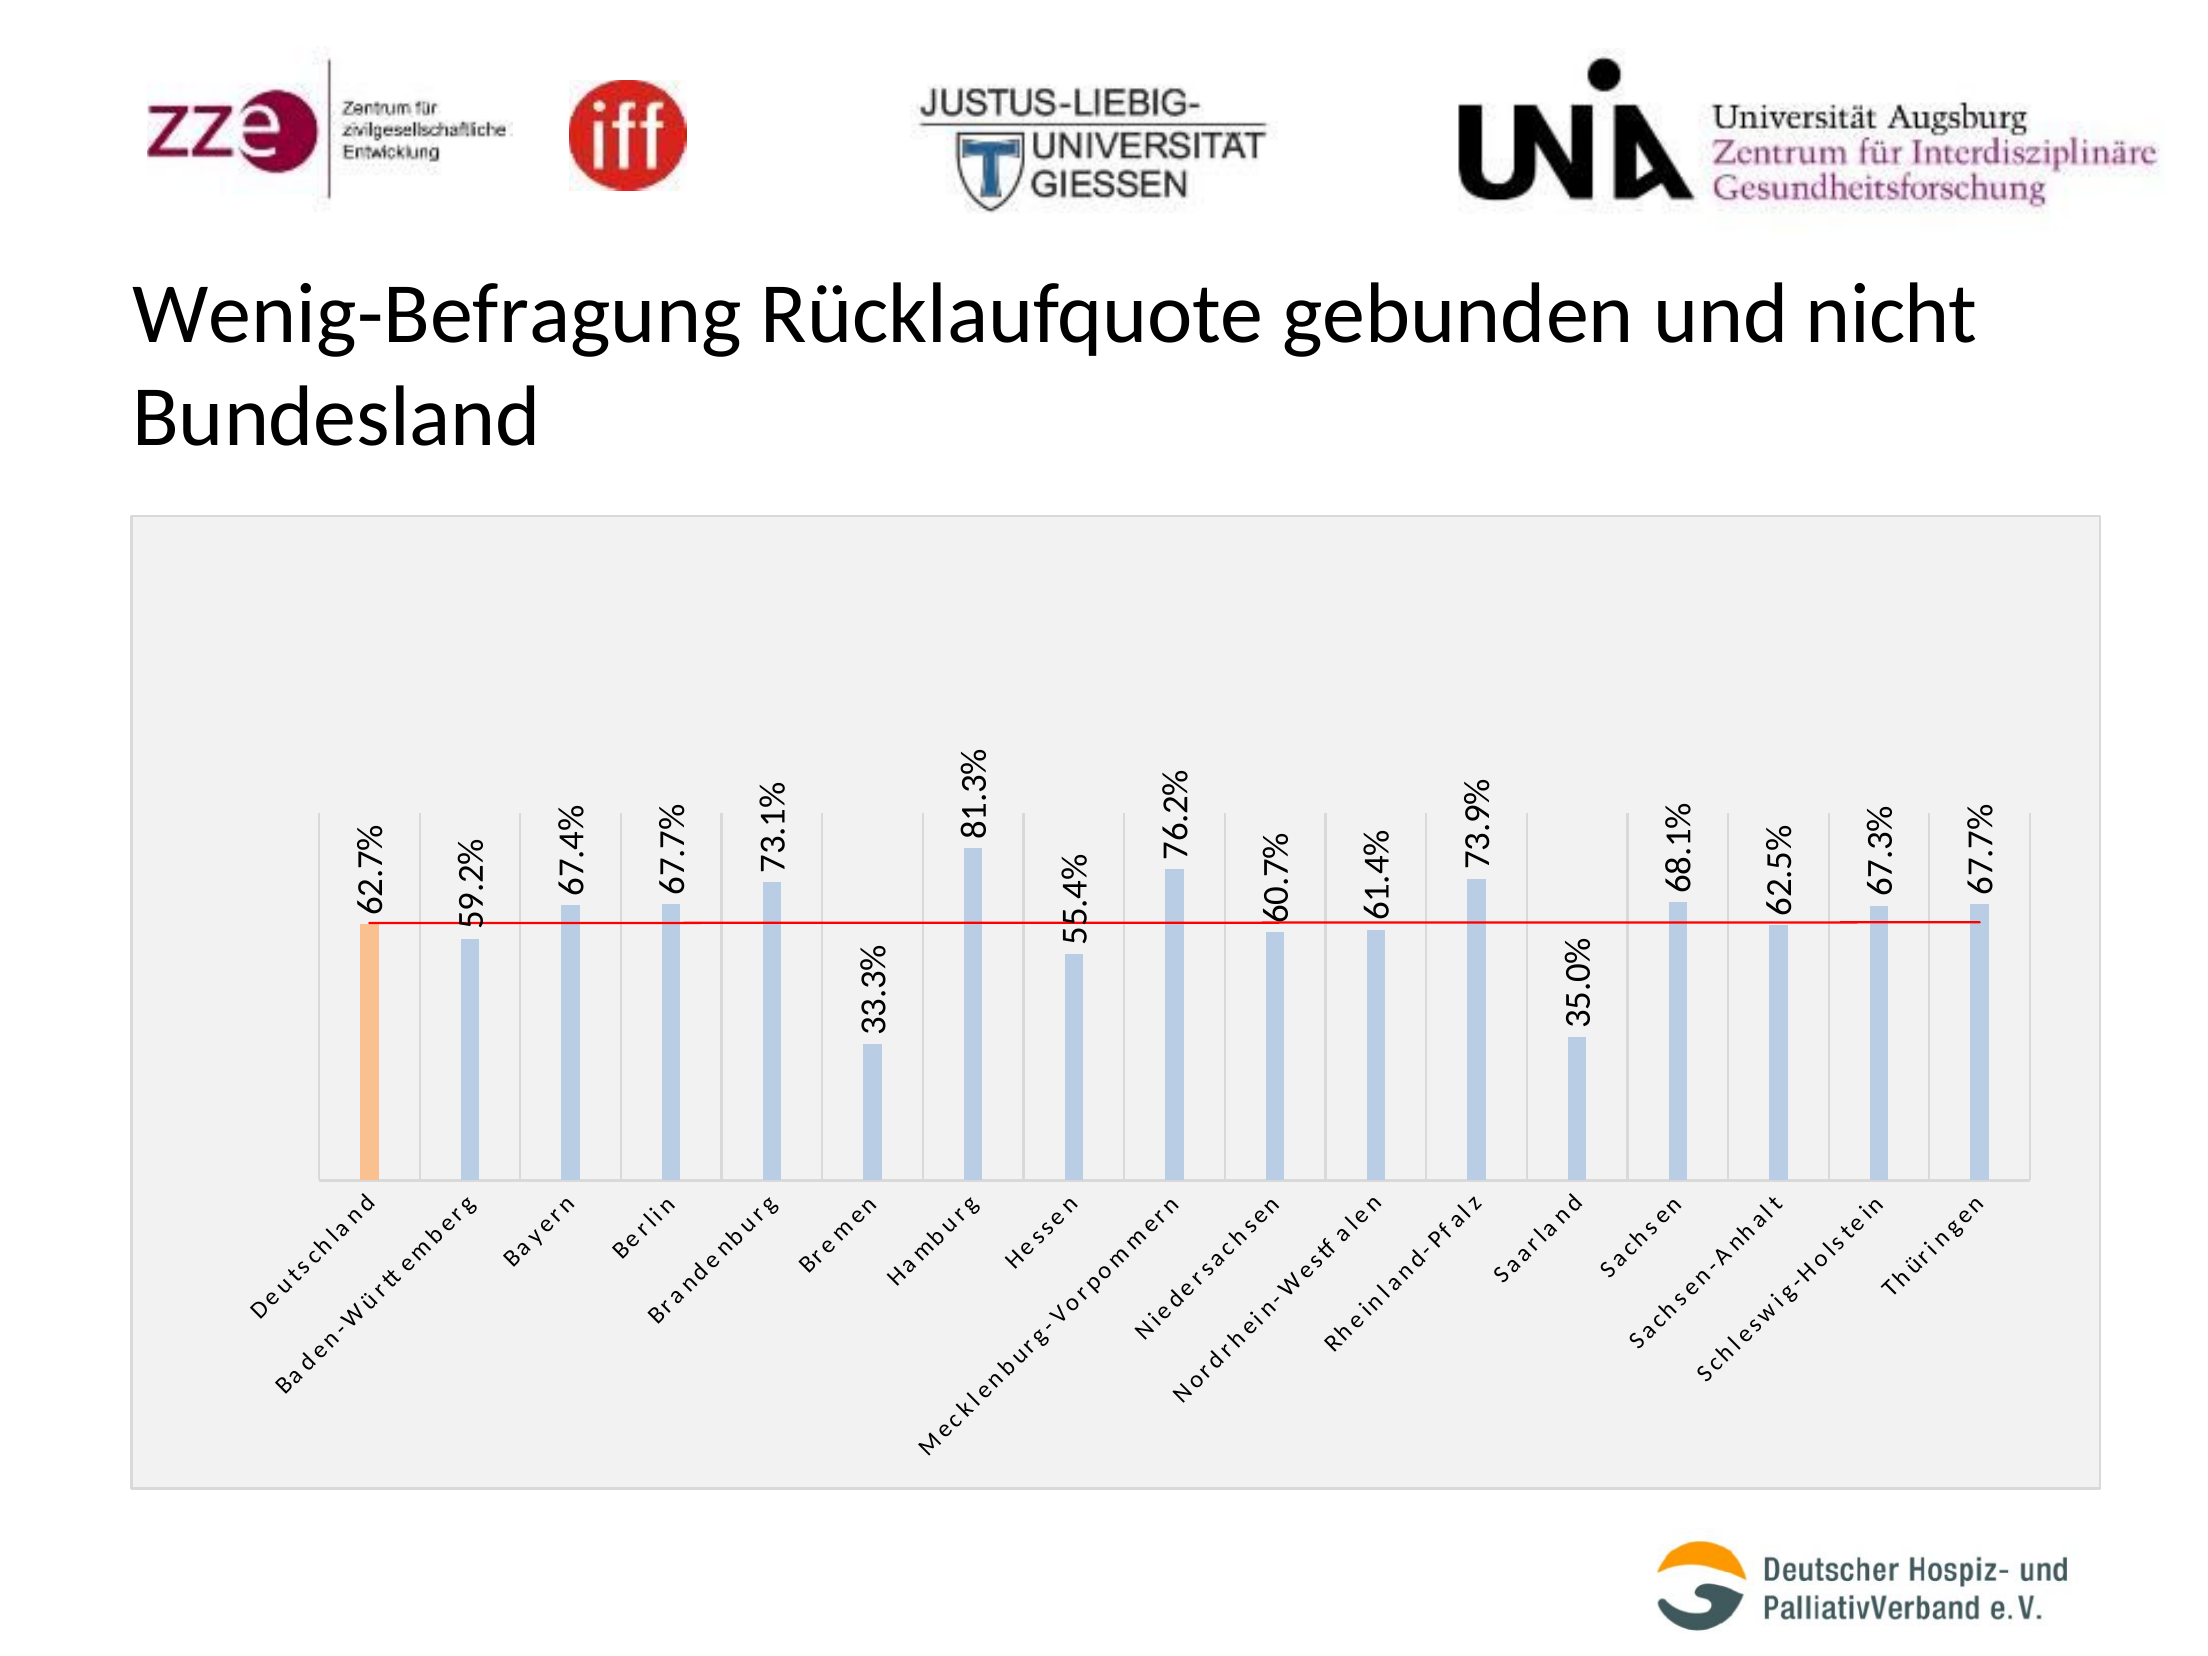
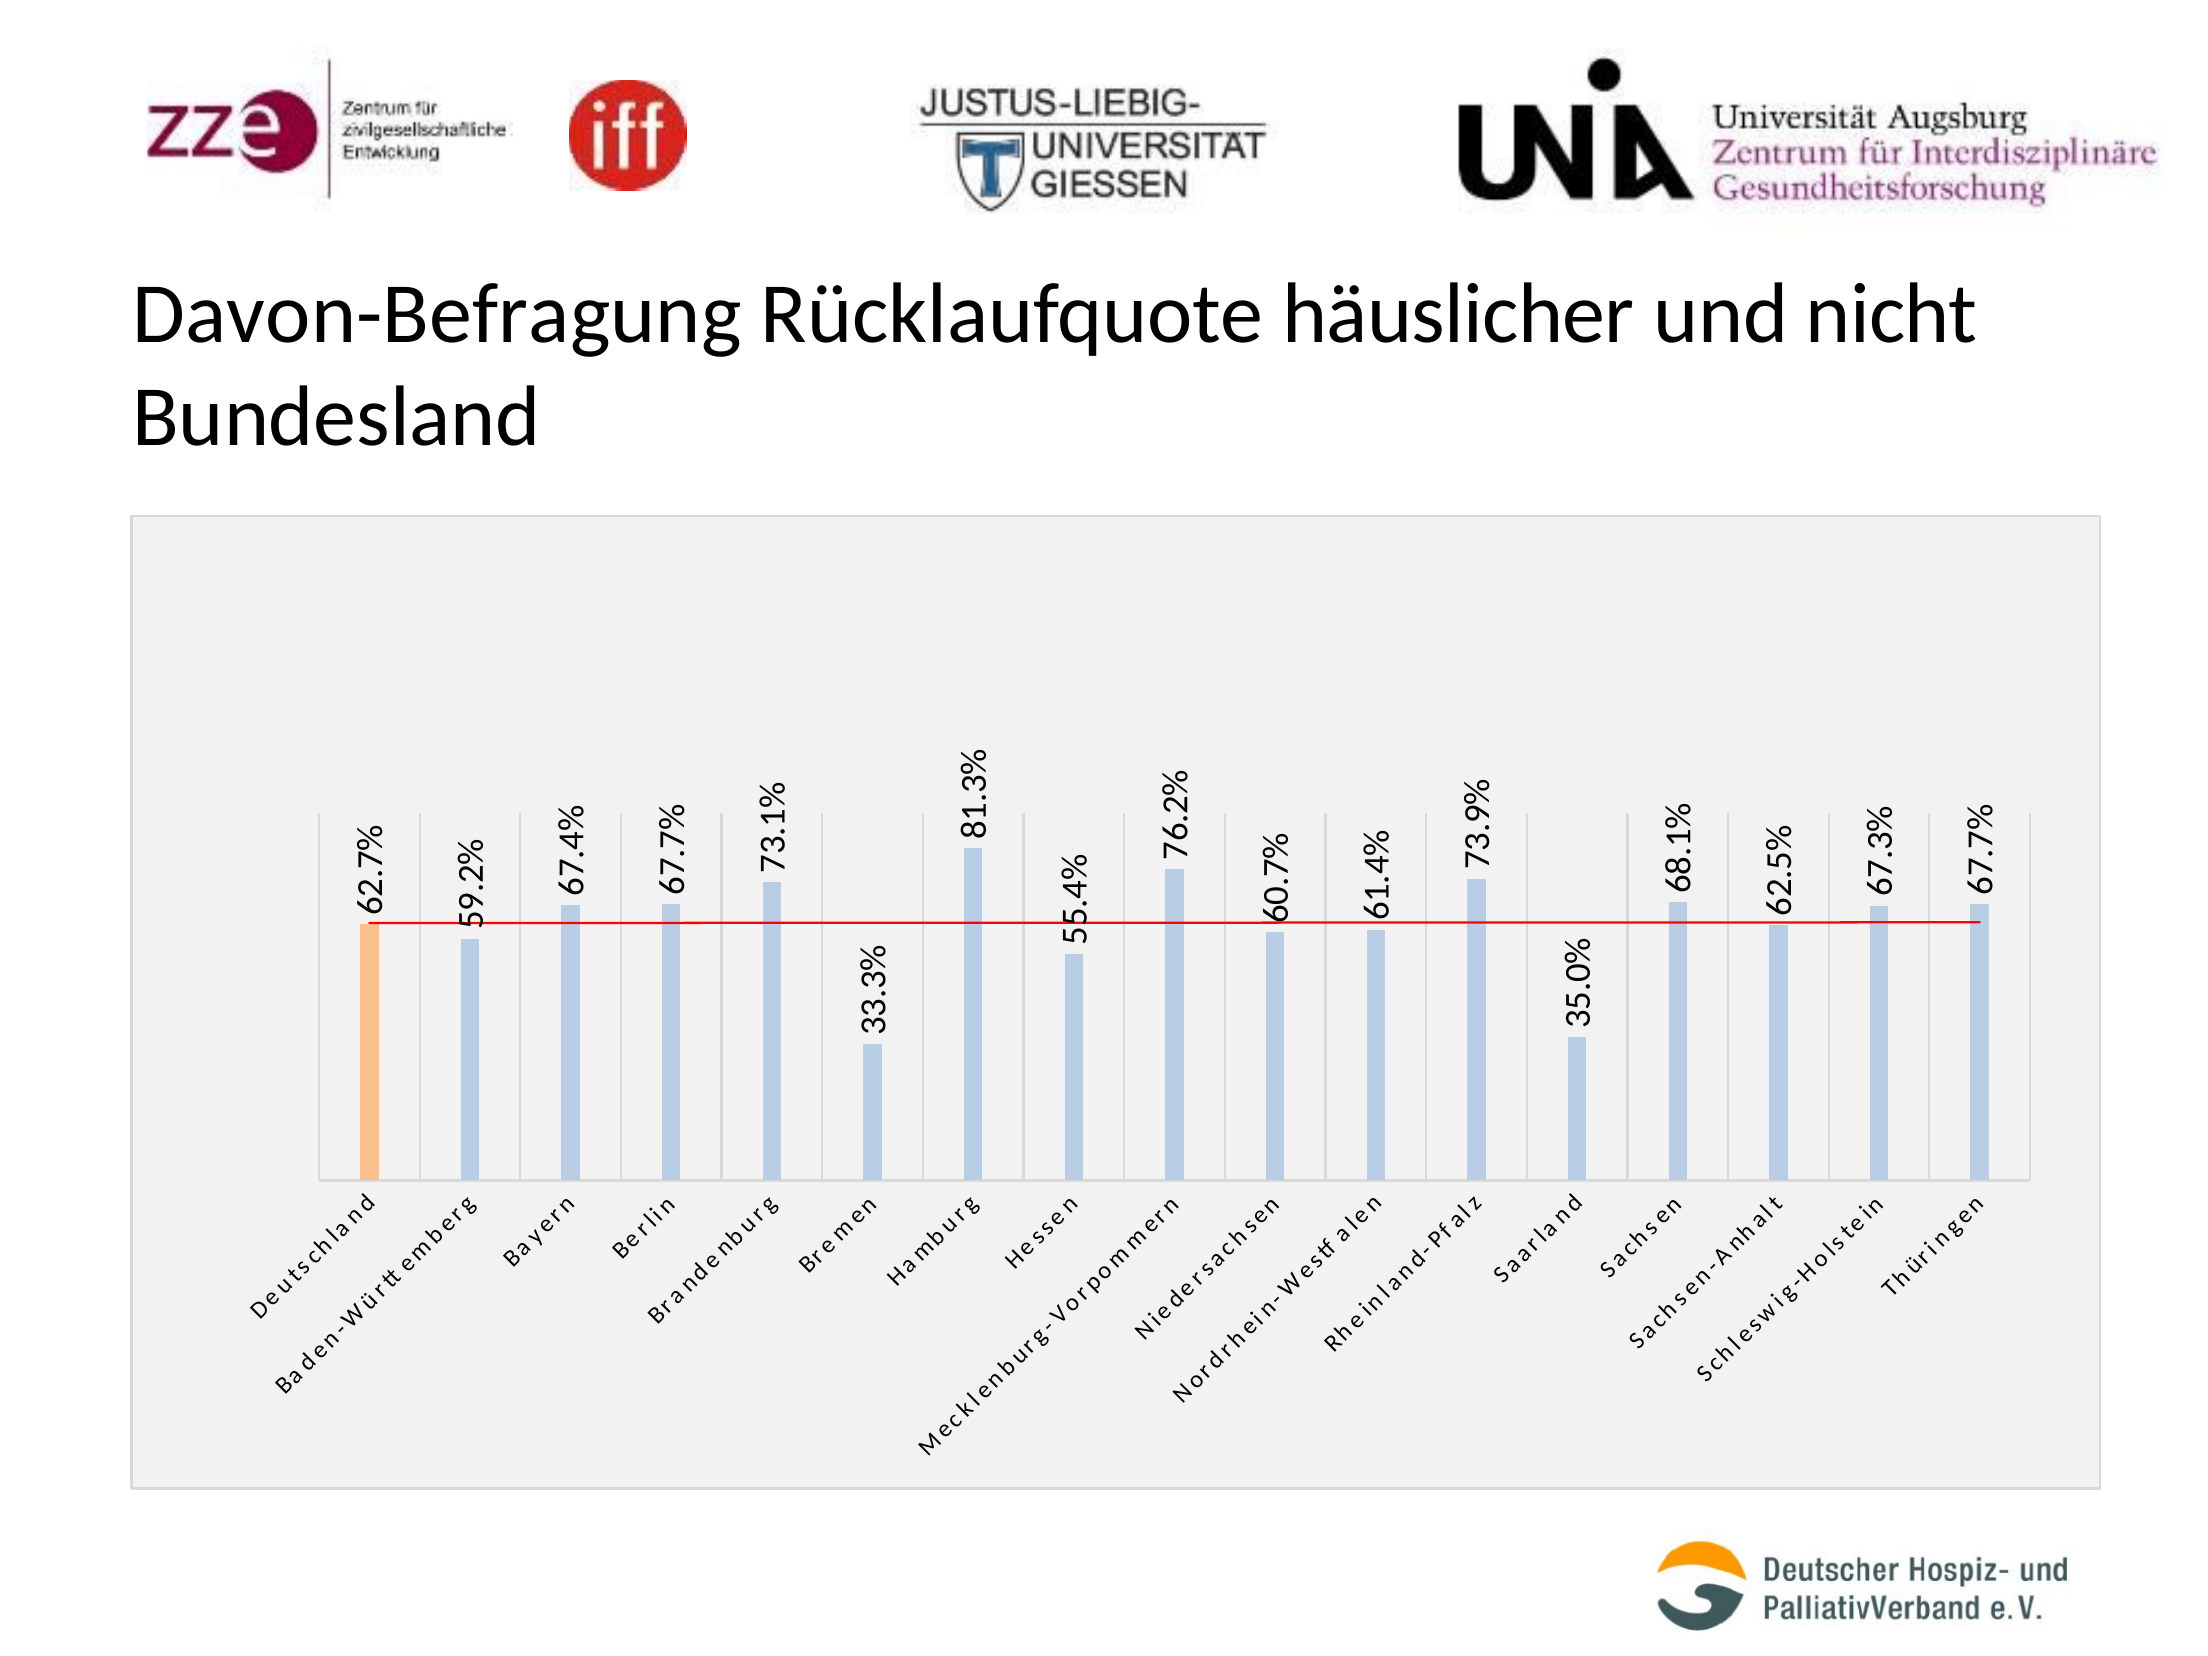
Wenig-Befragung: Wenig-Befragung -> Davon-Befragung (437, 314)
gebunden: gebunden -> häuslicher (1458, 314)
